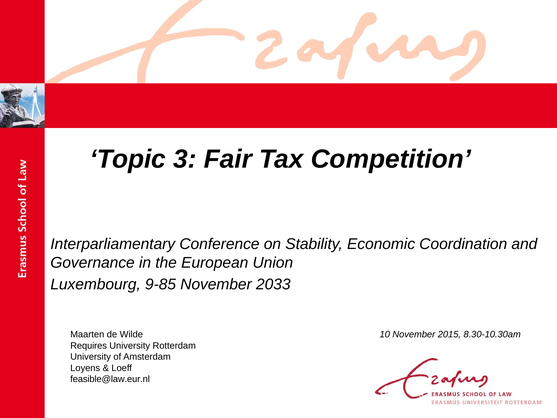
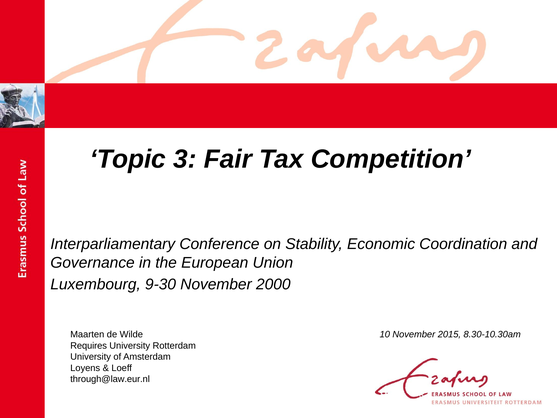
9-85: 9-85 -> 9-30 (161, 284)
2033: 2033 -> 2000 (273, 284)
feasible@law.eur.nl: feasible@law.eur.nl -> through@law.eur.nl (110, 379)
